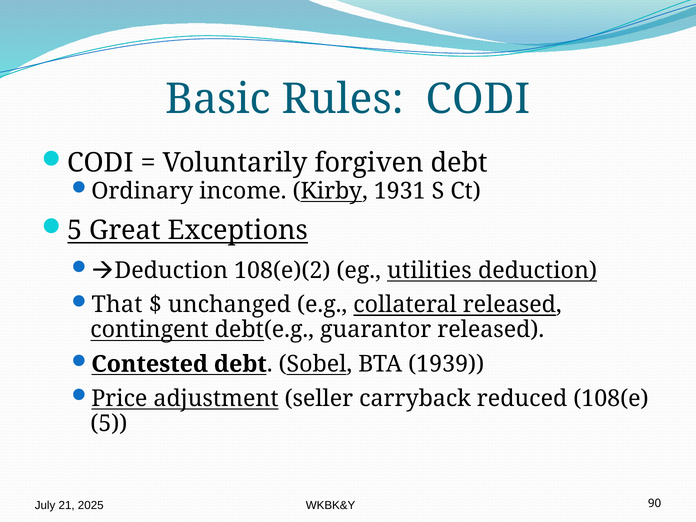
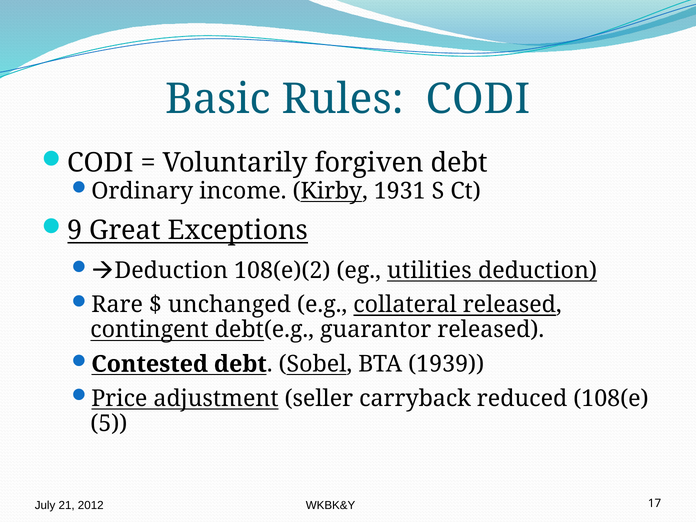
5: 5 -> 9 (75, 231)
That: That -> Rare (117, 305)
2025: 2025 -> 2012 (91, 505)
90: 90 -> 17 (655, 504)
